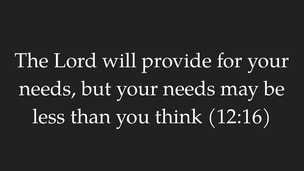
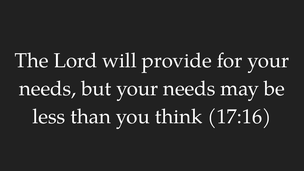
12:16: 12:16 -> 17:16 (239, 117)
